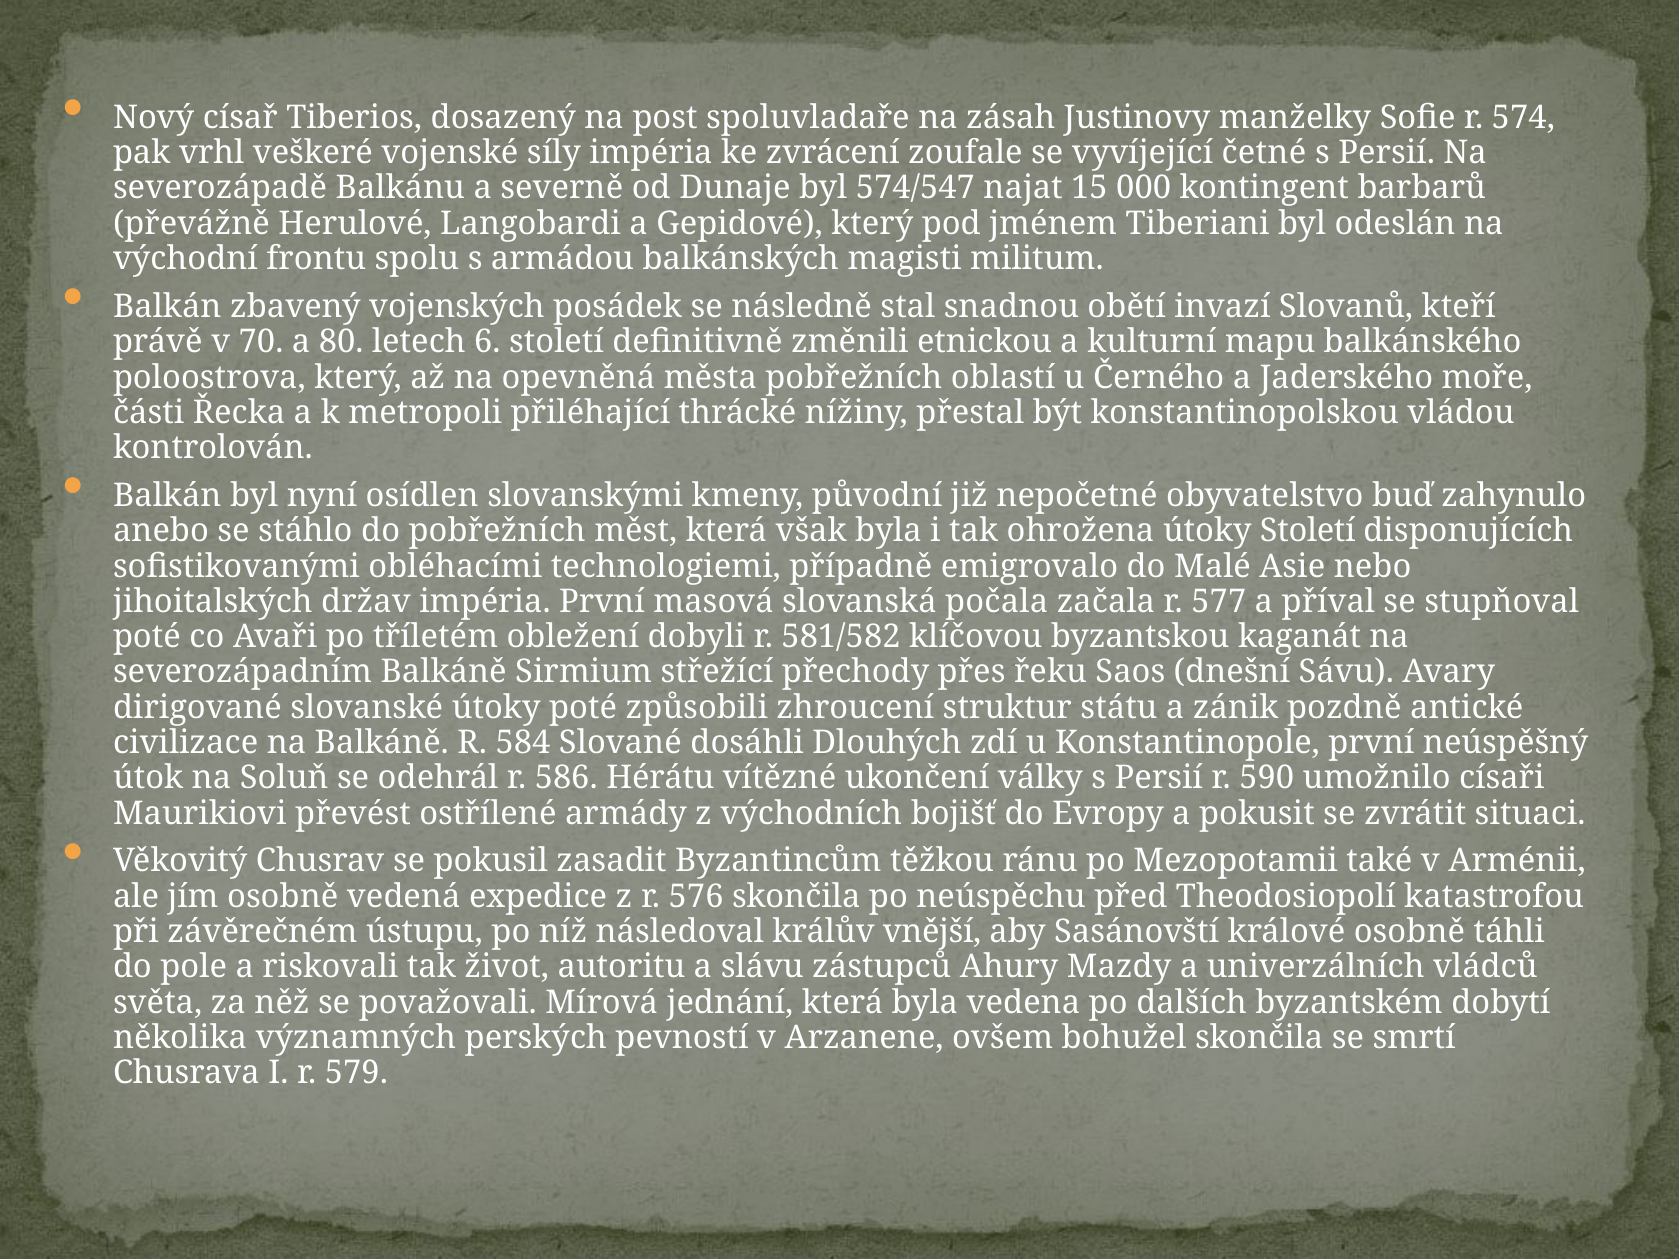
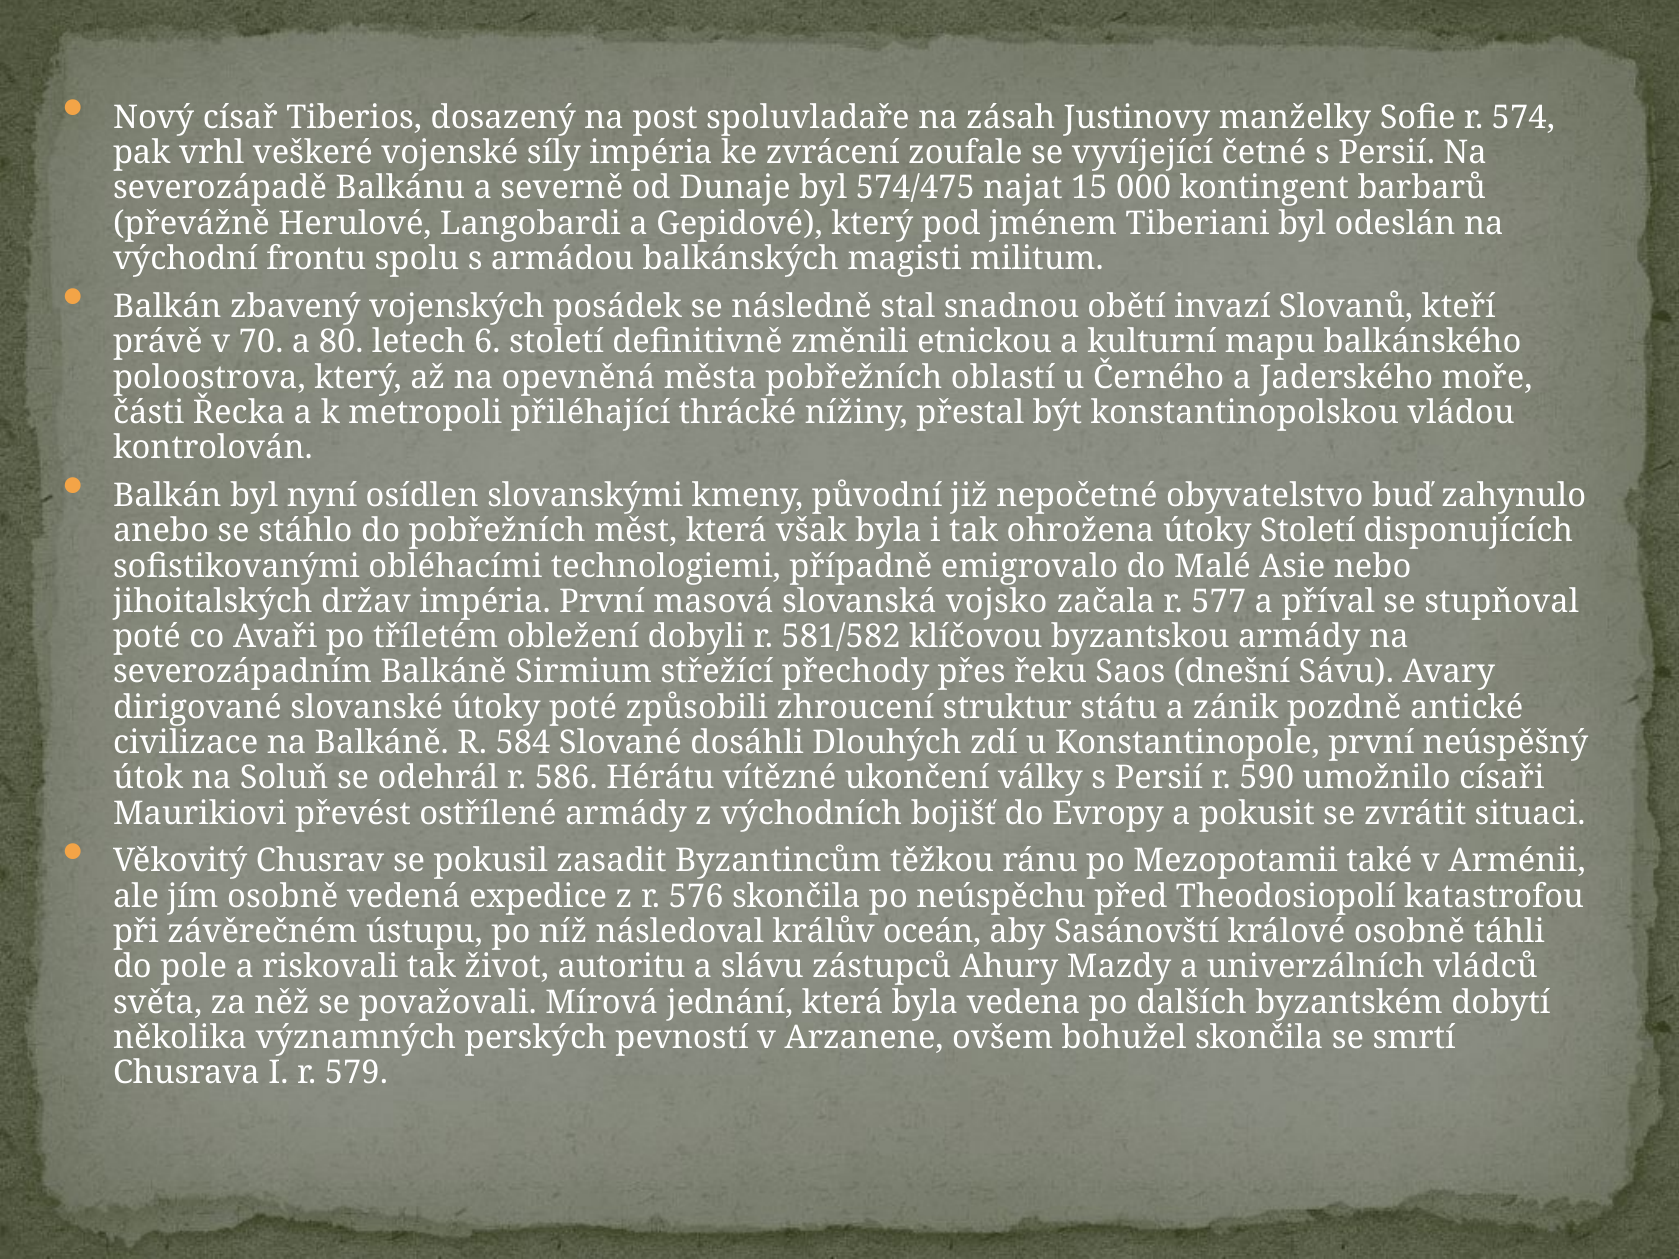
574/547: 574/547 -> 574/475 (915, 188)
počala: počala -> vojsko (997, 602)
byzantskou kaganát: kaganát -> armády (1299, 637)
vnější: vnější -> oceán (932, 932)
